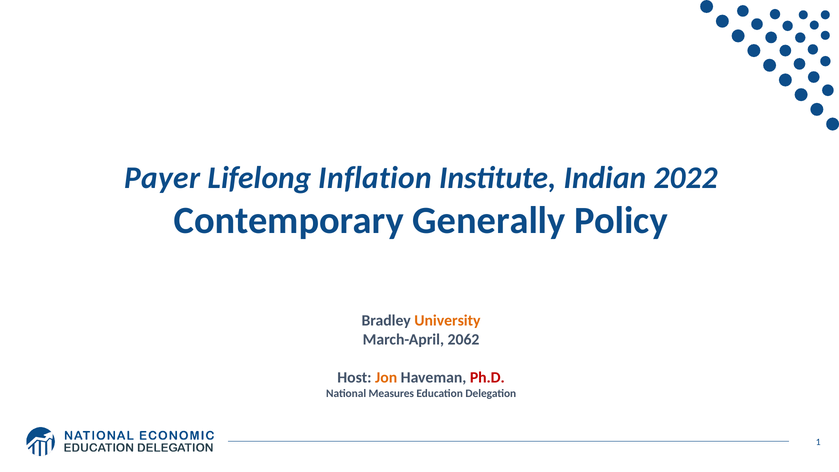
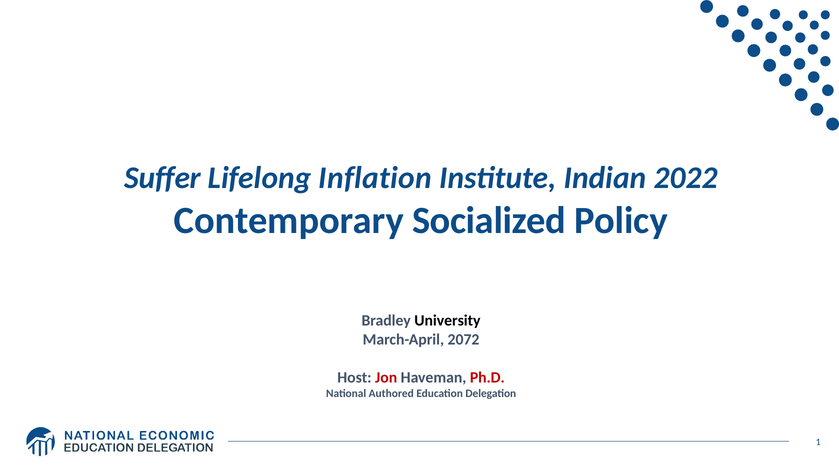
Payer: Payer -> Suffer (163, 178)
Generally: Generally -> Socialized (489, 220)
University colour: orange -> black (447, 321)
2062: 2062 -> 2072 (464, 340)
Jon colour: orange -> red (386, 377)
Measures: Measures -> Authored (391, 393)
